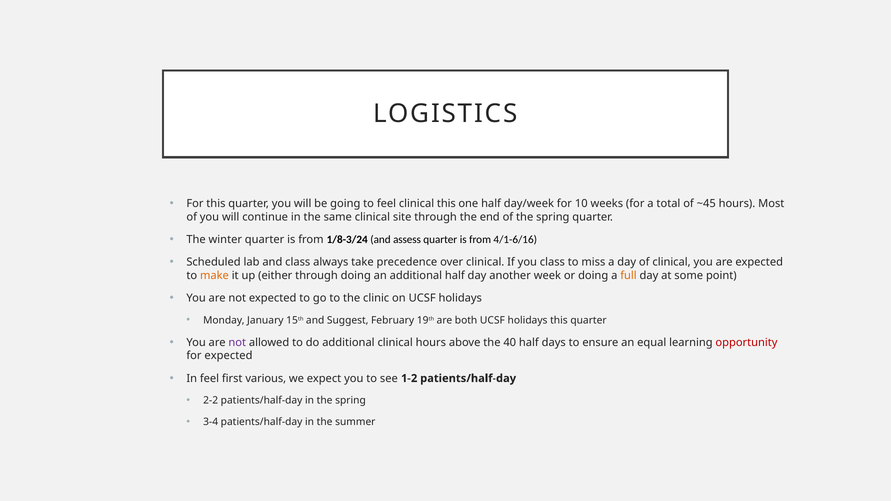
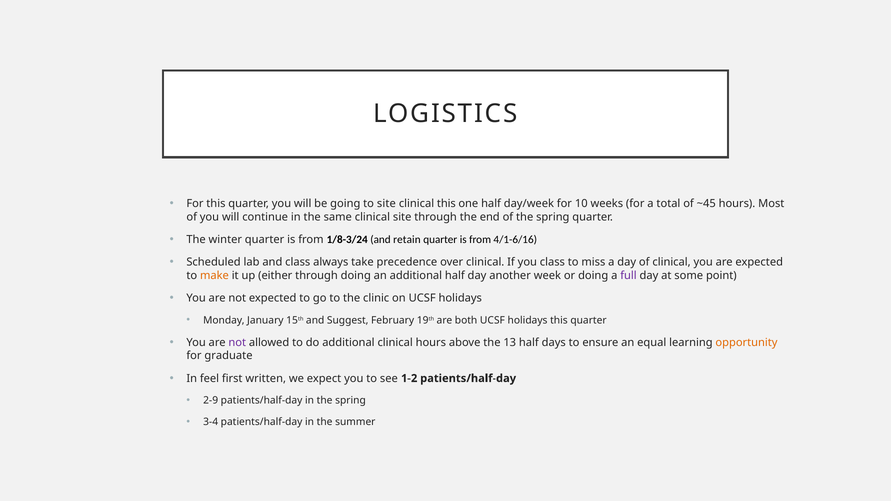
to feel: feel -> site (386, 204)
assess: assess -> retain (407, 240)
full colour: orange -> purple (629, 276)
40: 40 -> 13 (510, 342)
opportunity colour: red -> orange (746, 342)
for expected: expected -> graduate (229, 356)
various: various -> written (266, 378)
2-2: 2-2 -> 2-9 (211, 401)
